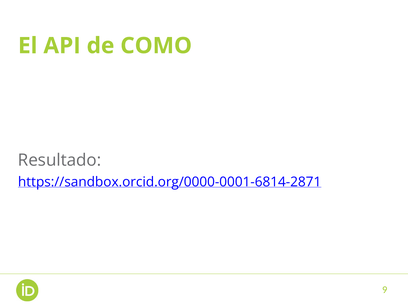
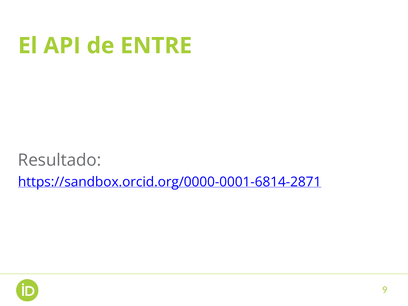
COMO: COMO -> ENTRE (156, 46)
